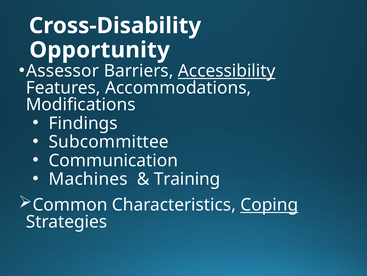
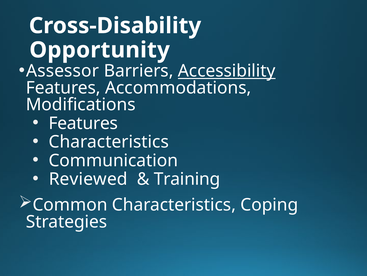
Findings: Findings -> Features (83, 123)
Subcommittee: Subcommittee -> Characteristics (109, 142)
Machines: Machines -> Reviewed (88, 179)
Coping underline: present -> none (269, 204)
